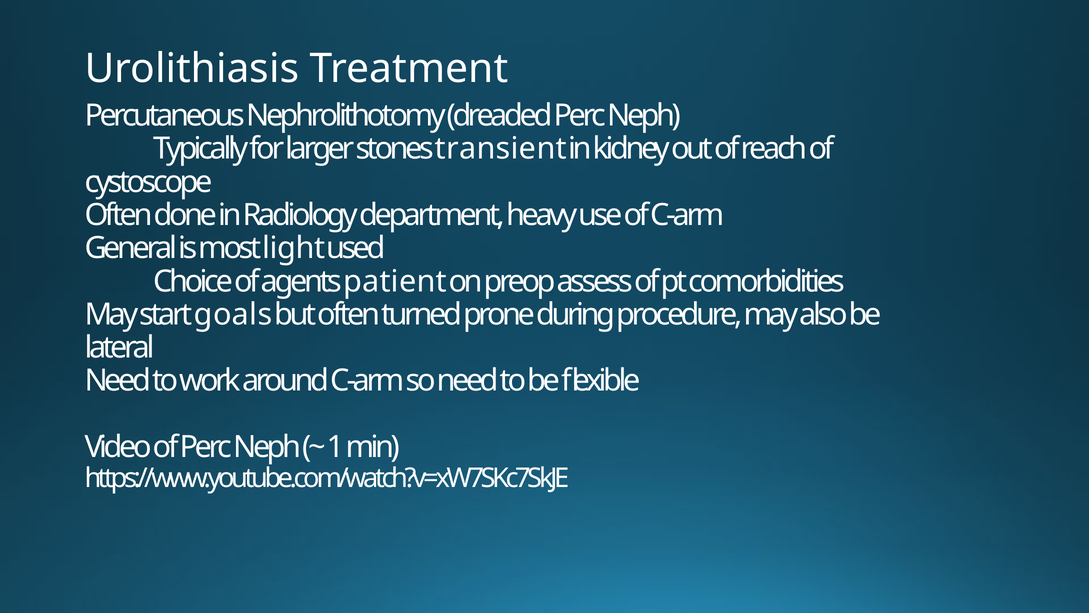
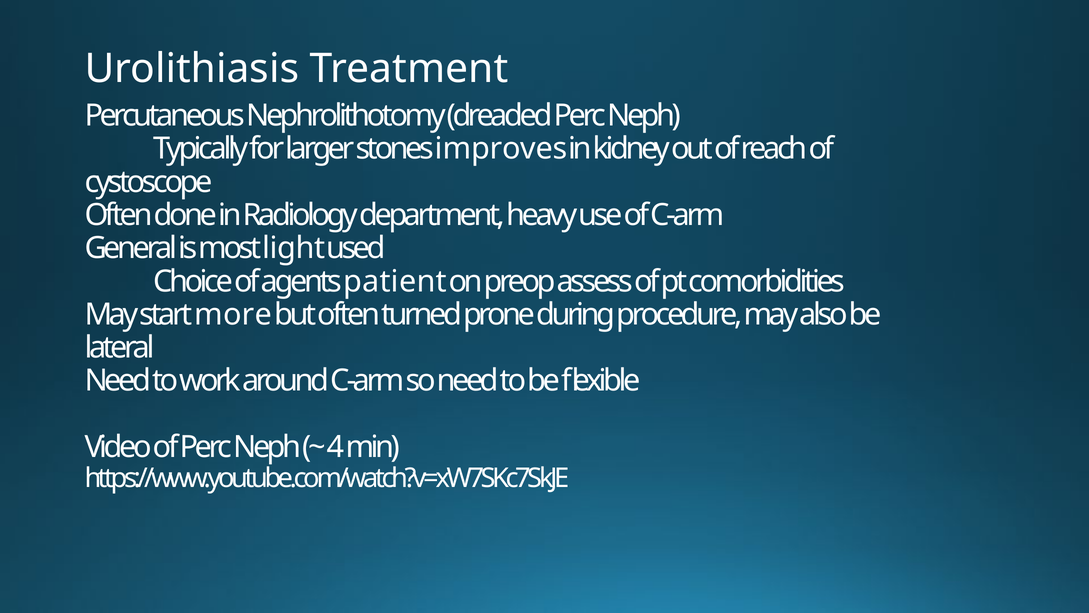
transient: transient -> improves (501, 149)
goals: goals -> more (233, 314)
1: 1 -> 4 (336, 447)
